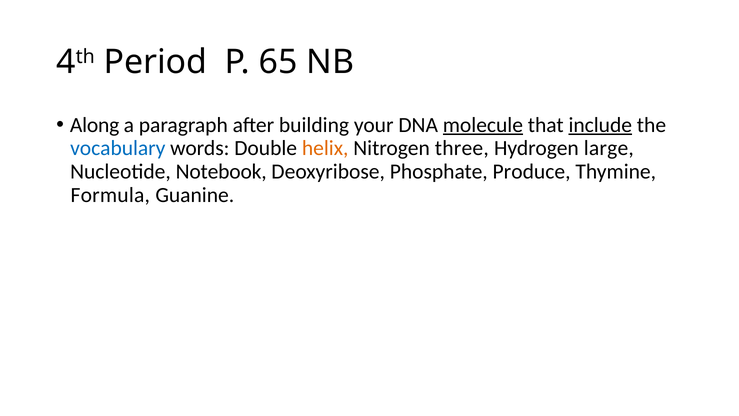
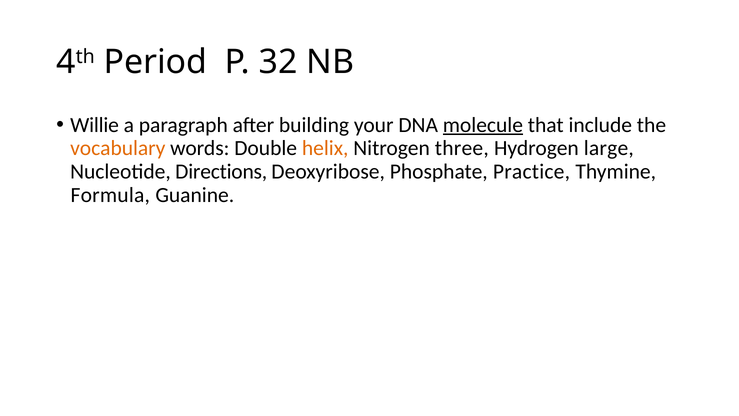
65: 65 -> 32 (278, 62)
Along: Along -> Willie (95, 125)
include underline: present -> none (600, 125)
vocabulary colour: blue -> orange (118, 148)
Notebook: Notebook -> Directions (221, 172)
Produce: Produce -> Practice (531, 172)
